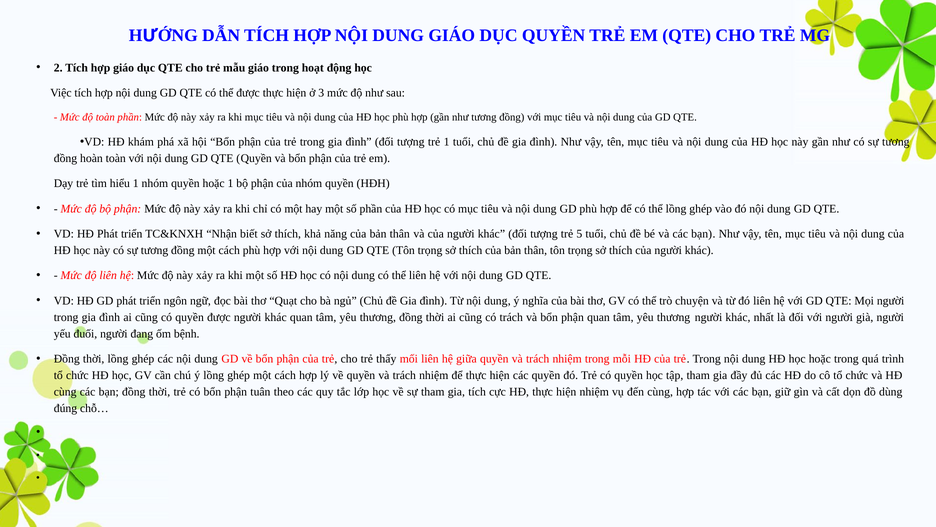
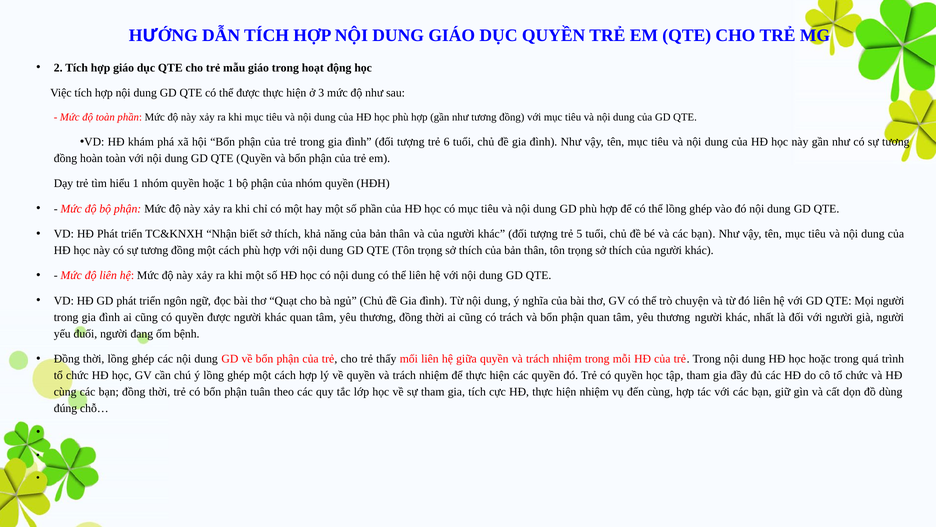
trẻ 1: 1 -> 6 (447, 142)
